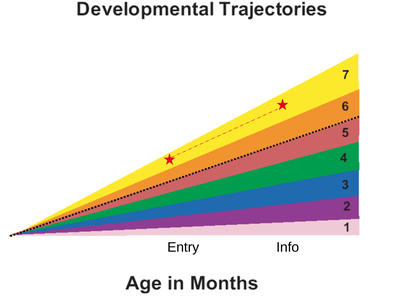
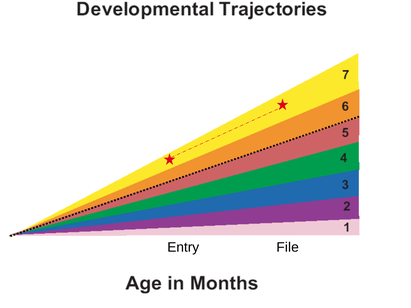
Info: Info -> File (288, 248)
